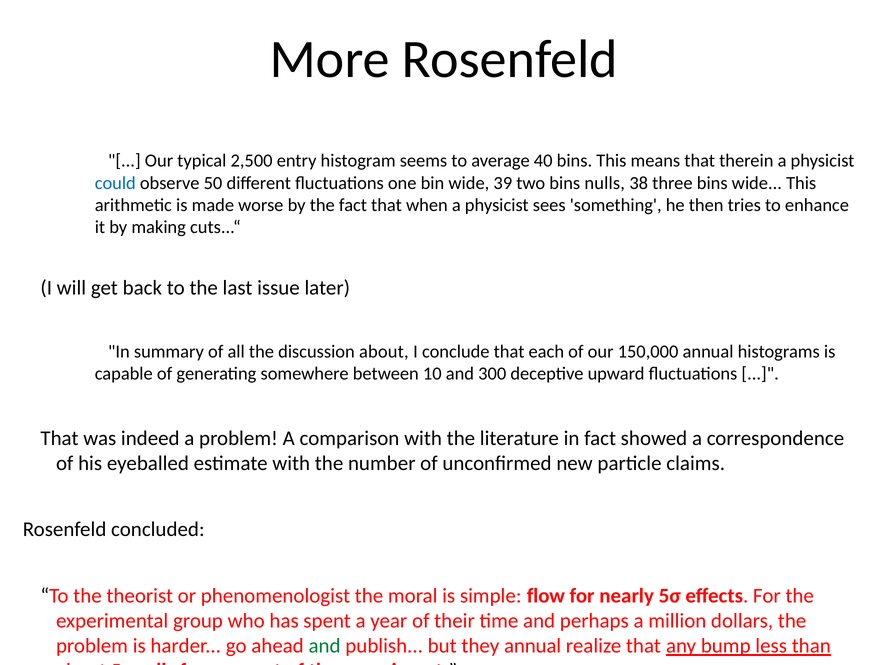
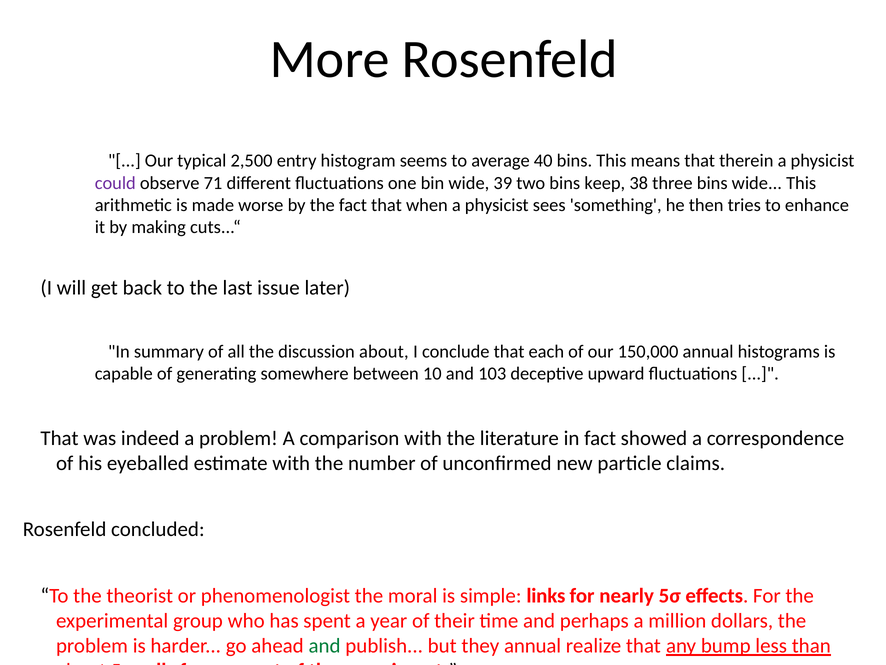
could colour: blue -> purple (115, 183)
50: 50 -> 71 (213, 183)
nulls: nulls -> keep (605, 183)
300: 300 -> 103 (492, 373)
flow: flow -> links (546, 595)
